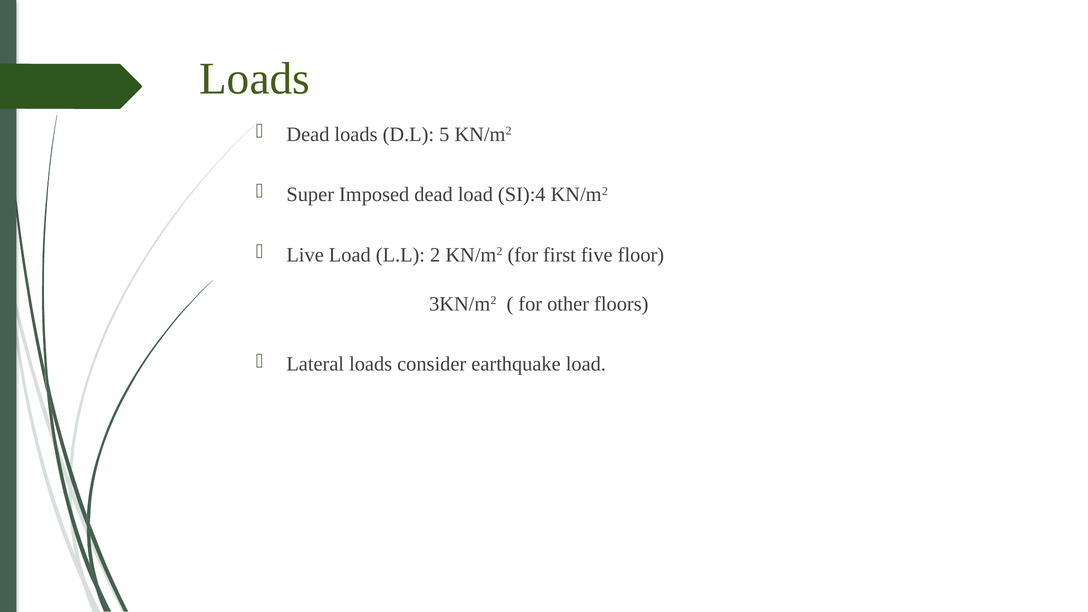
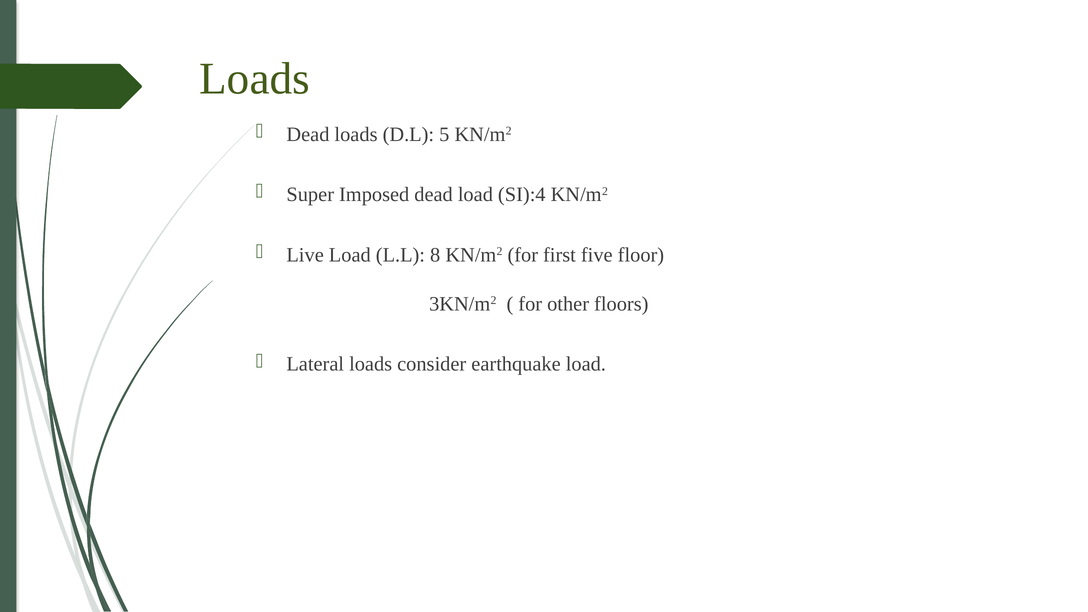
2: 2 -> 8 (435, 255)
